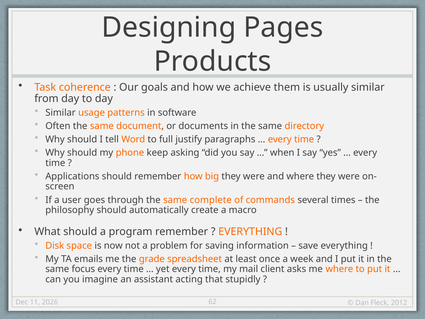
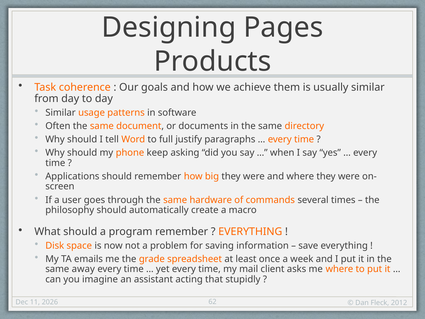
complete: complete -> hardware (211, 200)
focus: focus -> away (83, 269)
